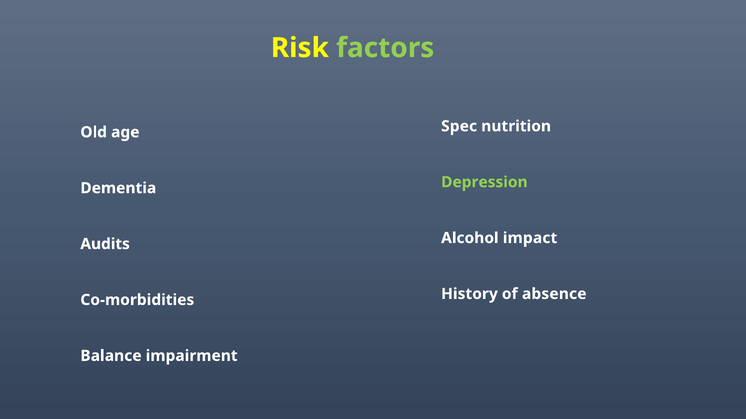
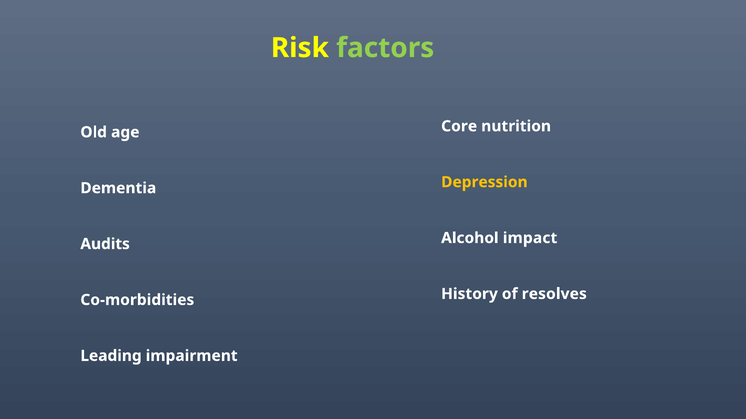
Spec: Spec -> Core (459, 126)
Depression colour: light green -> yellow (484, 182)
absence: absence -> resolves (554, 294)
Balance: Balance -> Leading (111, 356)
